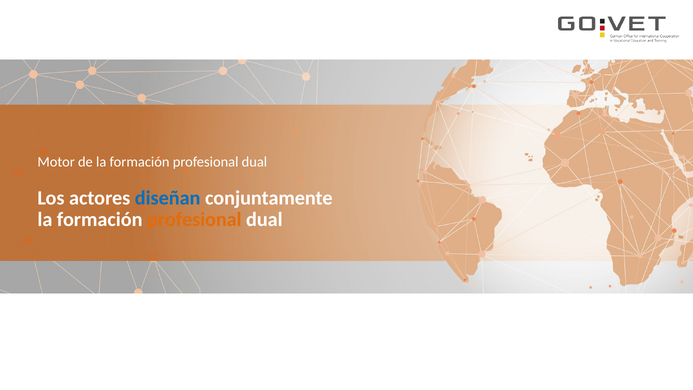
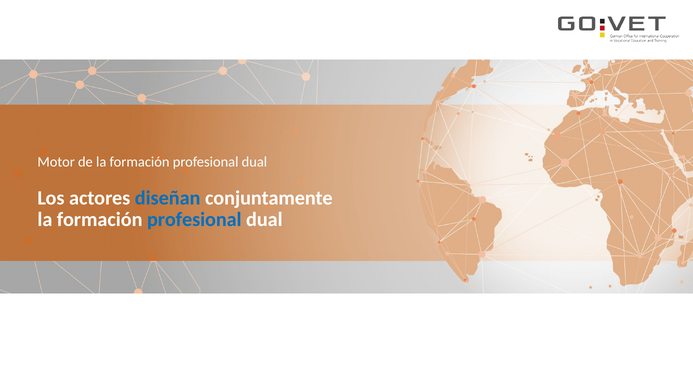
profesional colour: orange -> blue (194, 220)
